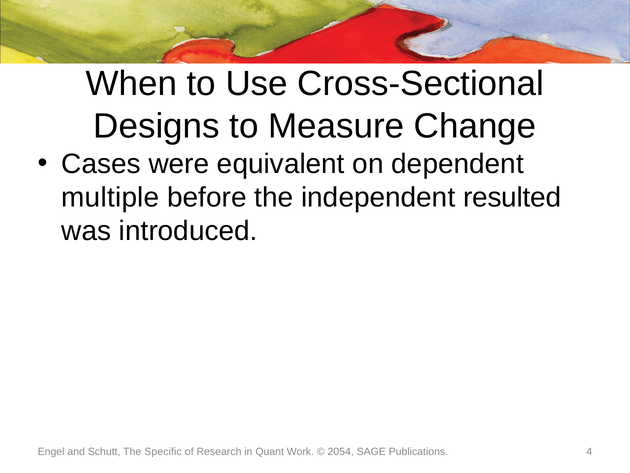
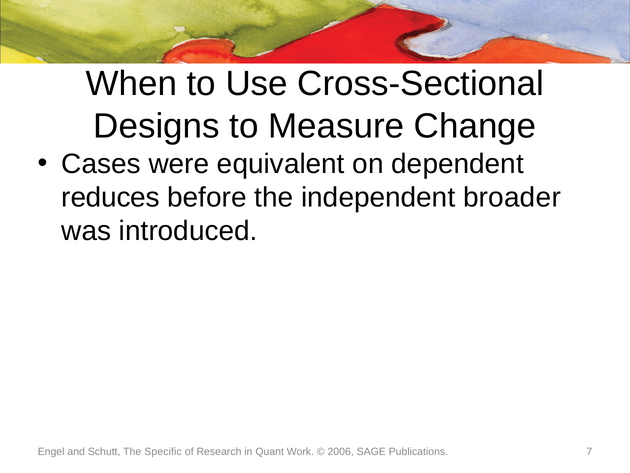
multiple: multiple -> reduces (111, 197)
resulted: resulted -> broader (512, 197)
2054: 2054 -> 2006 (341, 451)
4: 4 -> 7 (589, 451)
